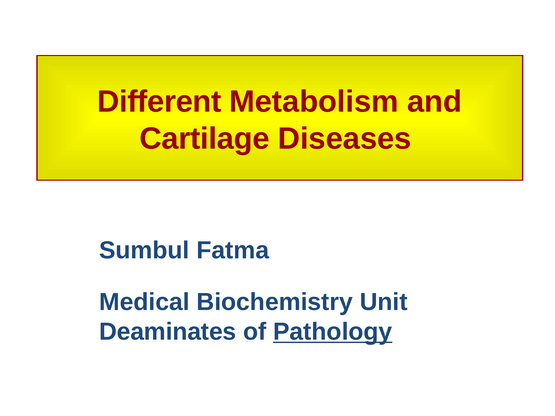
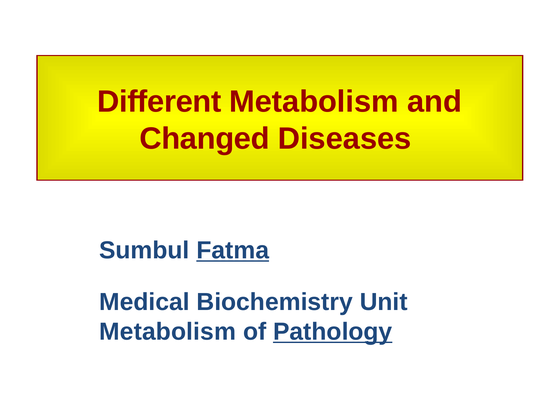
Cartilage: Cartilage -> Changed (205, 139)
Fatma underline: none -> present (233, 251)
Deaminates: Deaminates -> Metabolism (168, 332)
